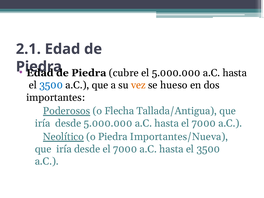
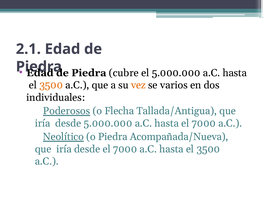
3500 colour: blue -> orange (51, 85)
hueso: hueso -> varios (174, 85)
importantes: importantes -> individuales (56, 98)
Importantes/Nueva: Importantes/Nueva -> Acompañada/Nueva (179, 137)
